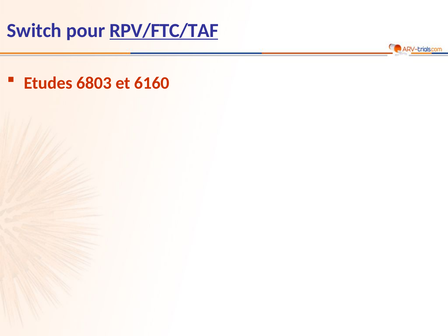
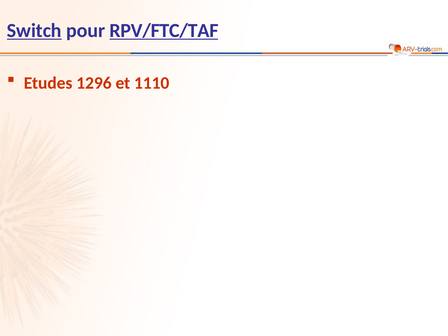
Switch underline: none -> present (34, 31)
6803: 6803 -> 1296 (94, 83)
6160: 6160 -> 1110 (152, 83)
